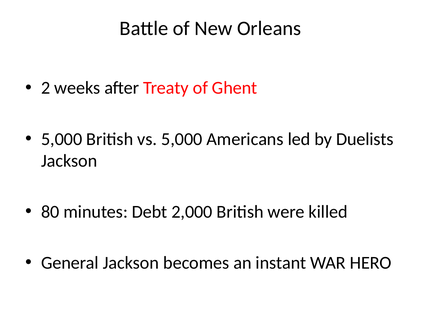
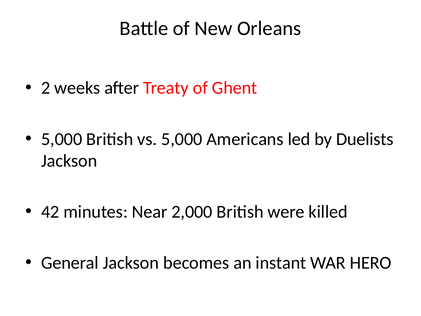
80: 80 -> 42 (50, 212)
Debt: Debt -> Near (150, 212)
